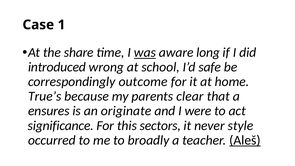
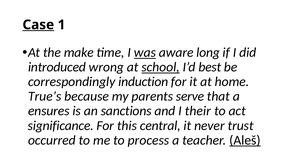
Case underline: none -> present (38, 25)
share: share -> make (79, 52)
school underline: none -> present (161, 67)
safe: safe -> best (210, 67)
outcome: outcome -> induction (143, 82)
clear: clear -> serve (190, 96)
originate: originate -> sanctions (126, 111)
were: were -> their (198, 111)
sectors: sectors -> central (160, 125)
style: style -> trust (241, 125)
broadly: broadly -> process (148, 140)
